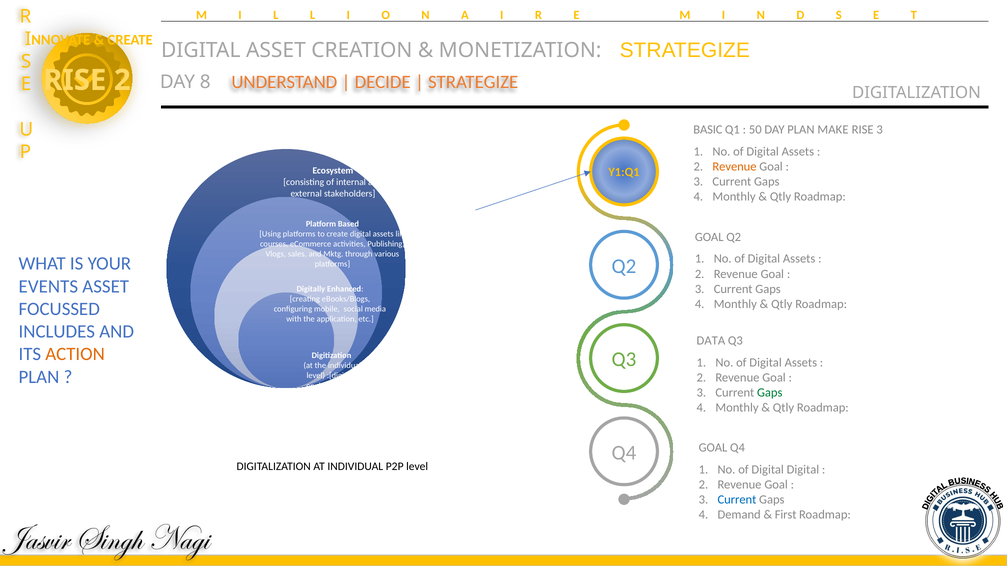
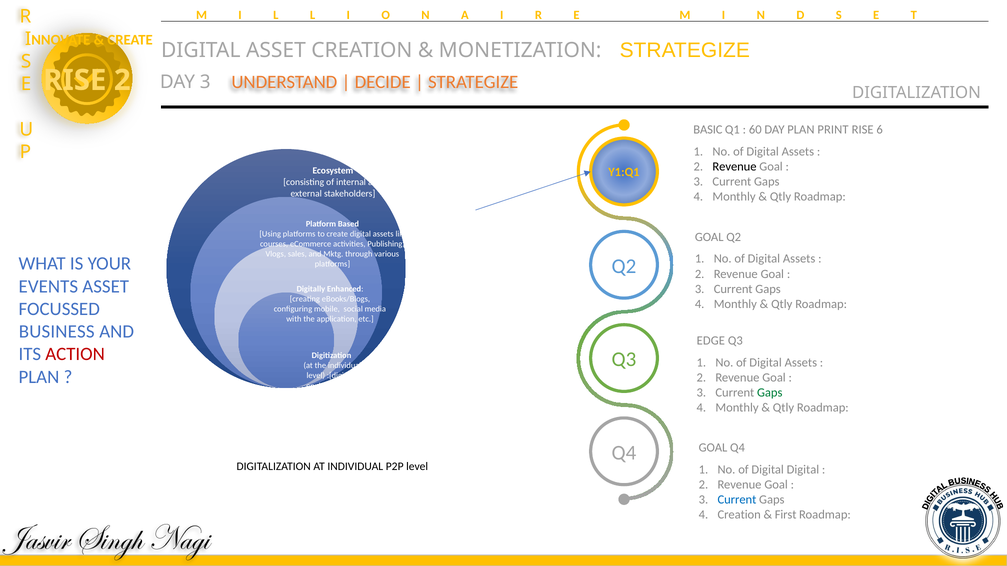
DAY 8: 8 -> 3 (205, 82)
50: 50 -> 60 (755, 130)
MAKE: MAKE -> PRINT (833, 130)
RISE 3: 3 -> 6 (880, 130)
Revenue colour: orange -> black (735, 167)
INCLUDES: INCLUDES -> BUSINESS (57, 332)
DATA: DATA -> EDGE (711, 341)
ACTION colour: orange -> red (75, 355)
Demand: Demand -> Creation (739, 515)
